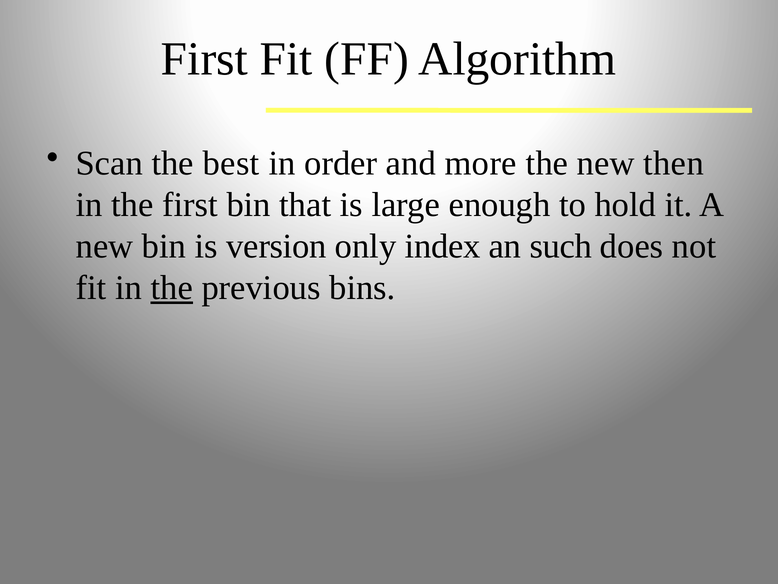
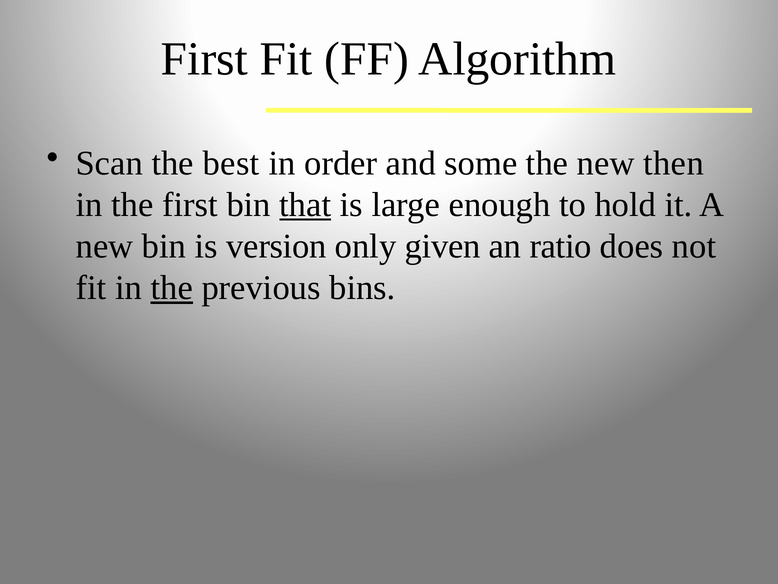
more: more -> some (481, 163)
that underline: none -> present (305, 205)
index: index -> given (443, 246)
such: such -> ratio (561, 246)
